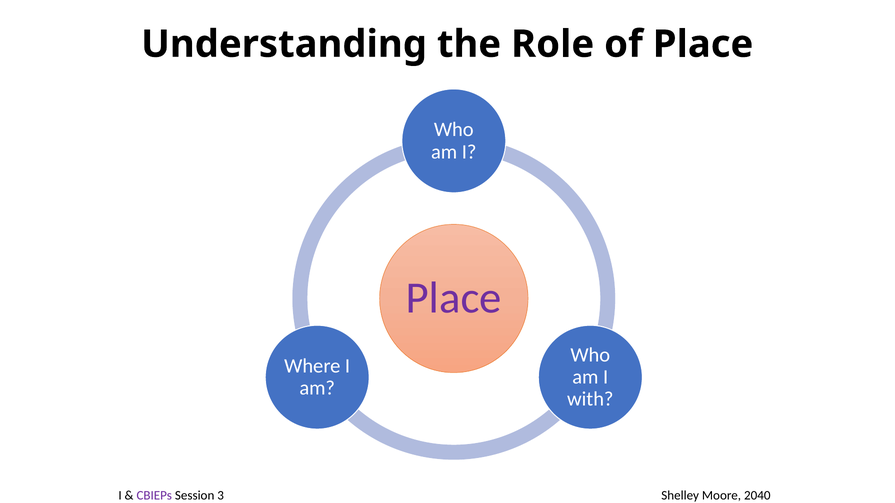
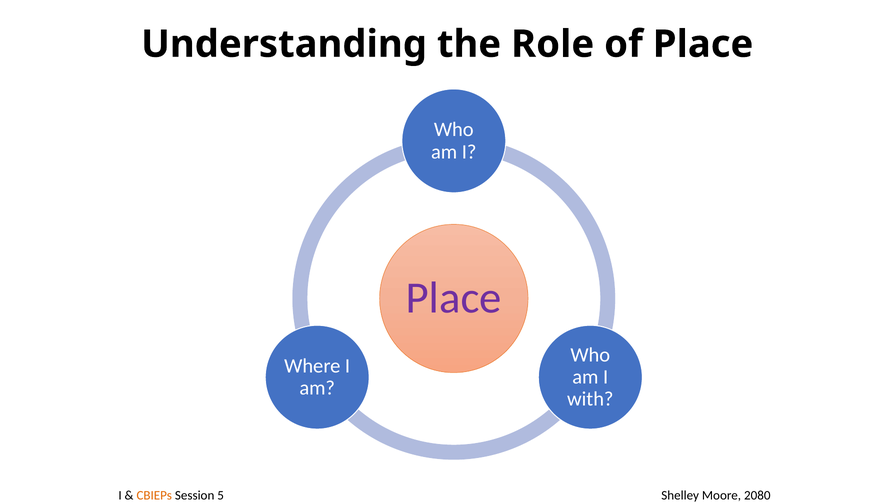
CBIEPs colour: purple -> orange (154, 496)
3: 3 -> 5 (221, 496)
2040: 2040 -> 2080 (757, 496)
